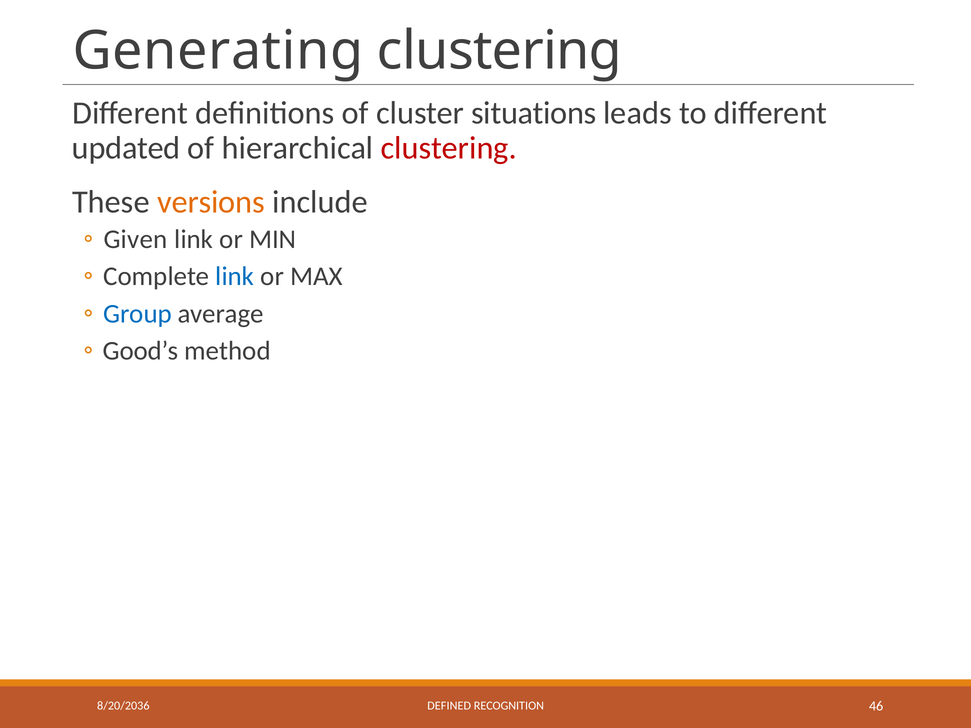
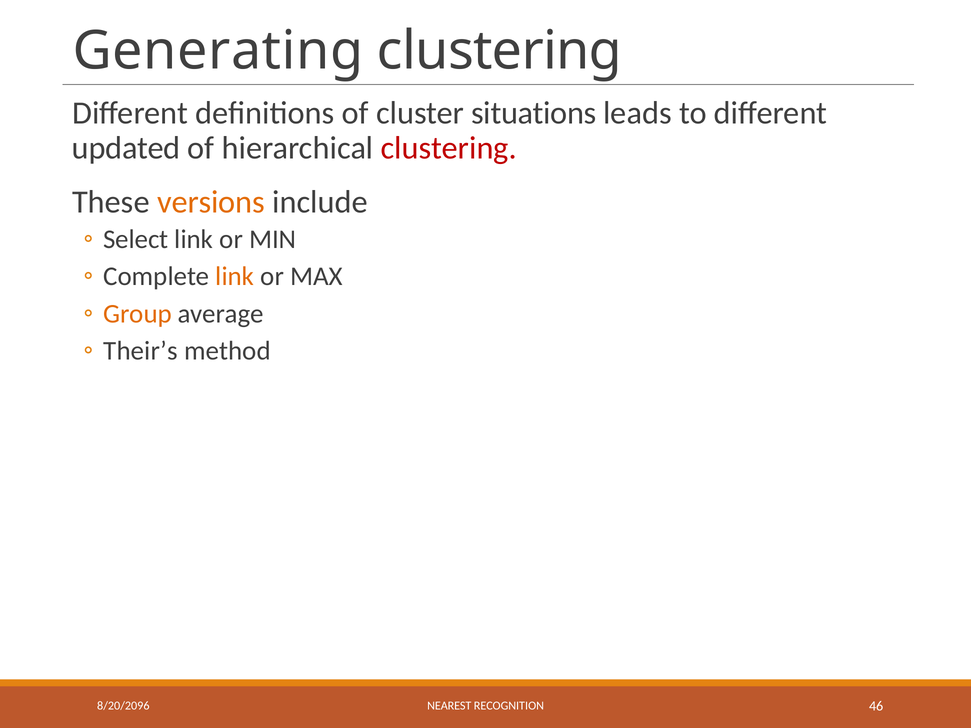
Given: Given -> Select (136, 239)
link colour: blue -> orange (235, 277)
Group colour: blue -> orange (138, 314)
Good’s: Good’s -> Their’s (141, 351)
8/20/2036: 8/20/2036 -> 8/20/2096 (123, 706)
DEFINED: DEFINED -> NEAREST (449, 706)
